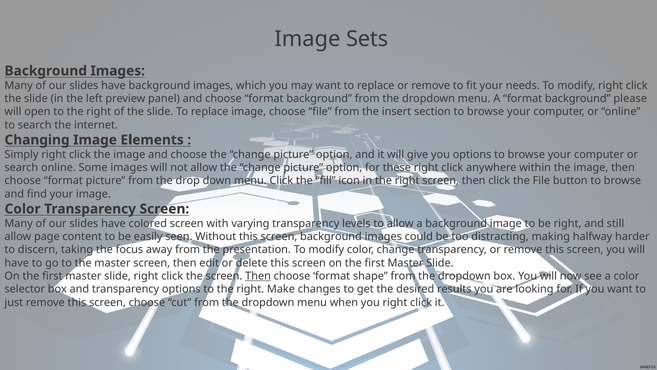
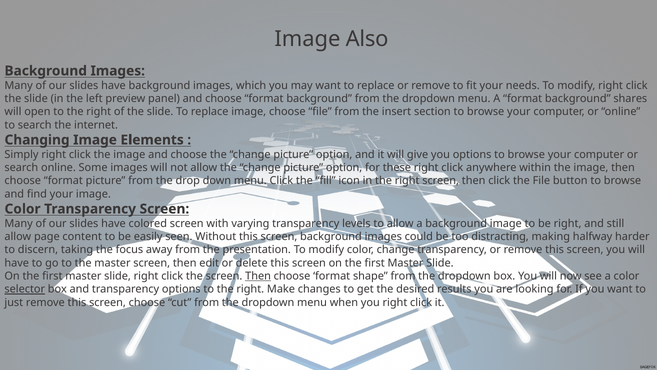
Sets: Sets -> Also (367, 39)
please: please -> shares (630, 99)
selector underline: none -> present (25, 289)
